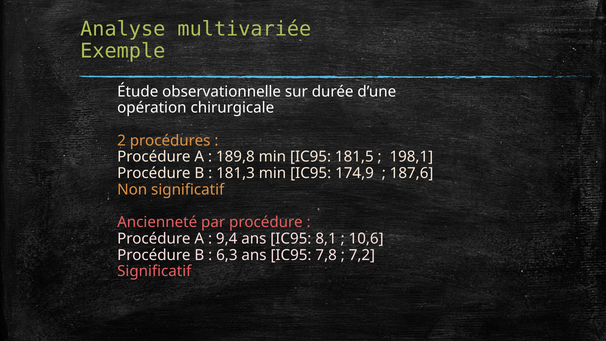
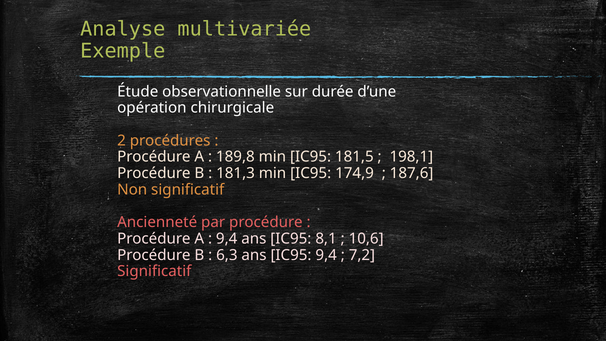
IC95 7,8: 7,8 -> 9,4 (326, 255)
